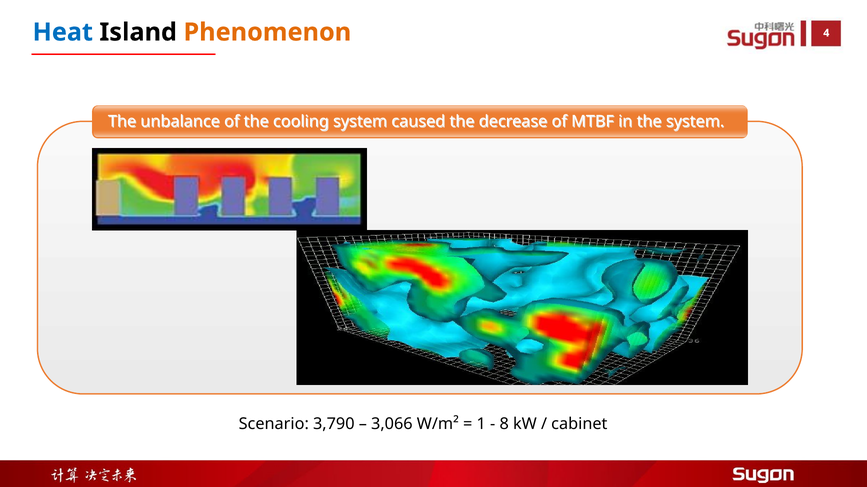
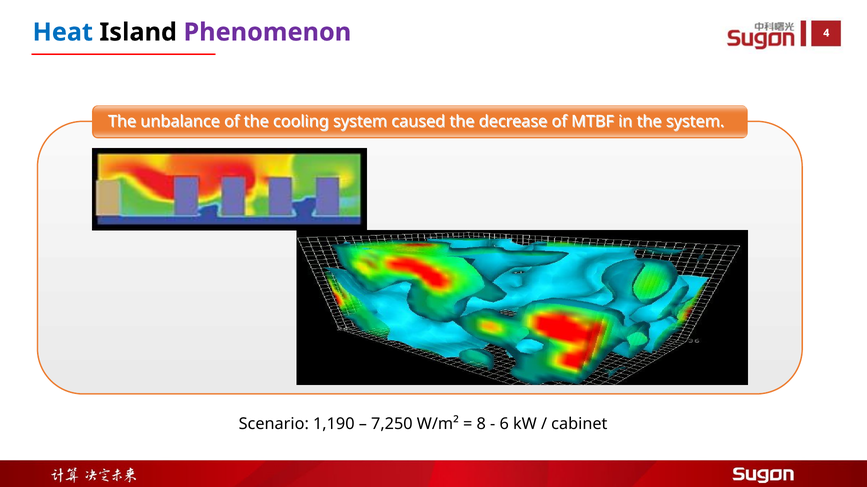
Phenomenon colour: orange -> purple (267, 32)
3,790: 3,790 -> 1,190 (334, 424)
3,066: 3,066 -> 7,250 (392, 424)
1: 1 -> 8 (481, 424)
8: 8 -> 6 (504, 424)
